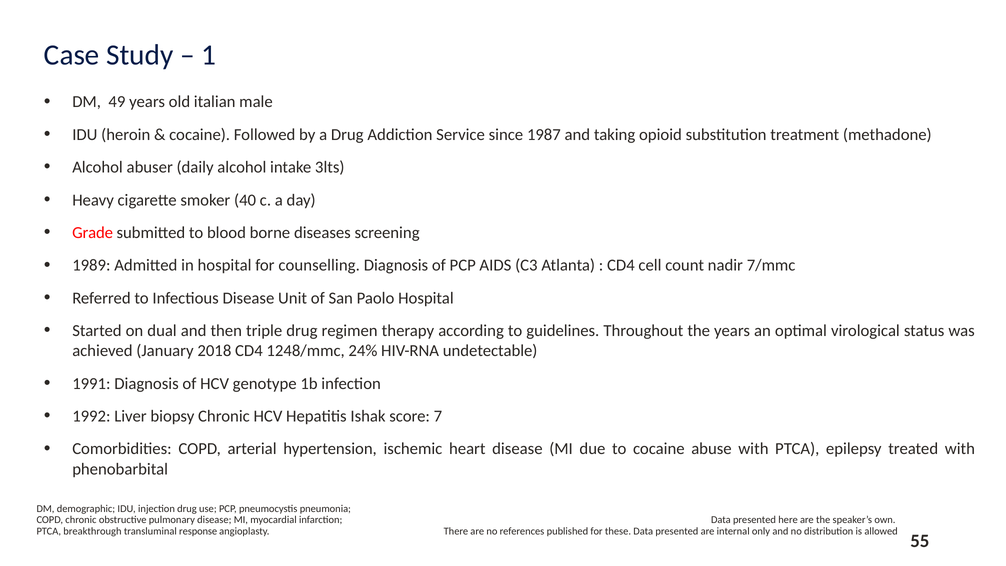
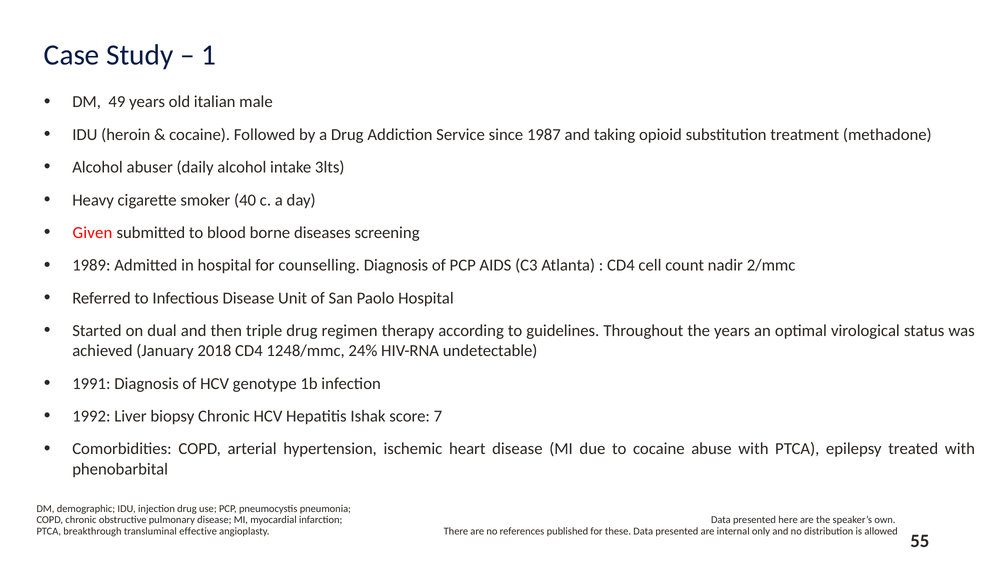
Grade: Grade -> Given (92, 233)
7/mmc: 7/mmc -> 2/mmc (771, 265)
response: response -> effective (198, 531)
